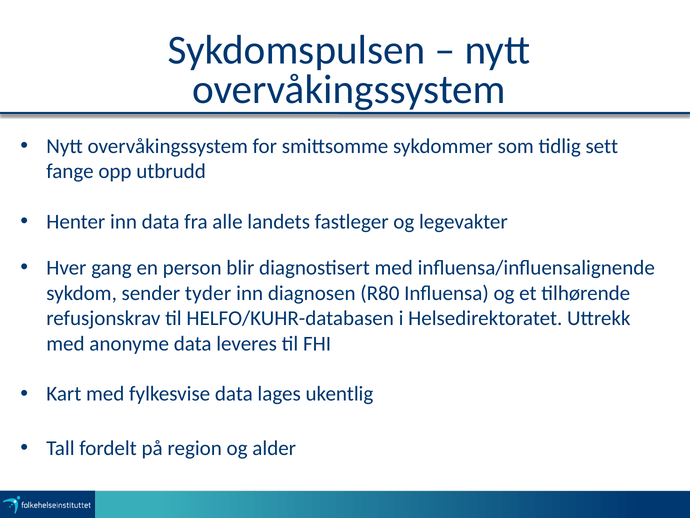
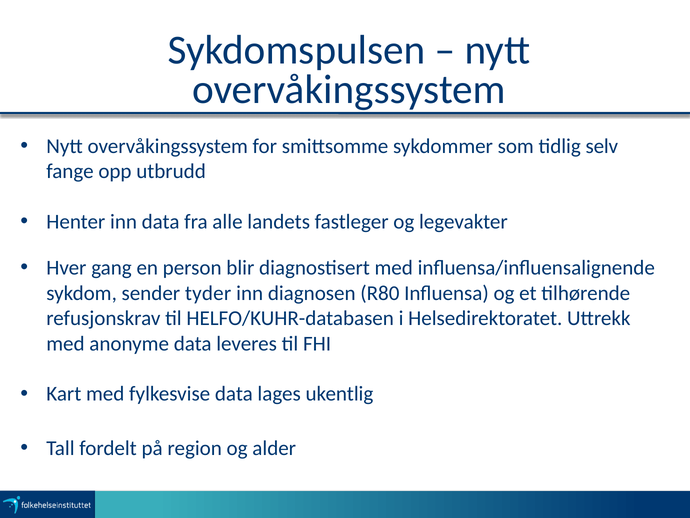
sett: sett -> selv (602, 146)
